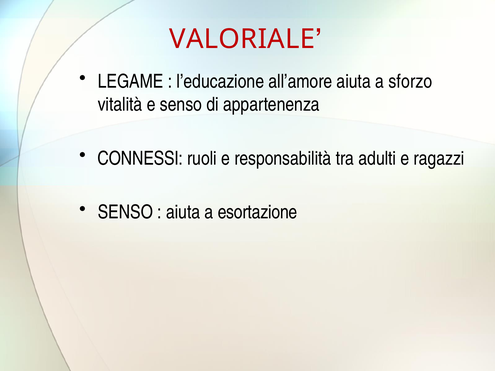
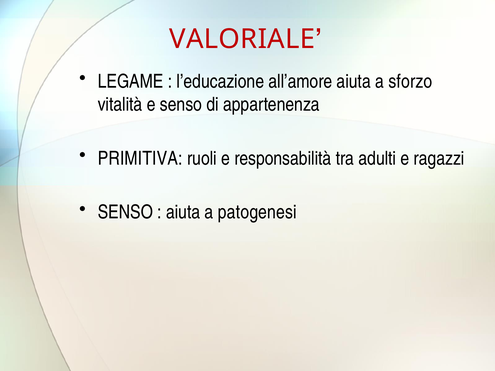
CONNESSI: CONNESSI -> PRIMITIVA (140, 158)
esortazione: esortazione -> patogenesi (257, 212)
